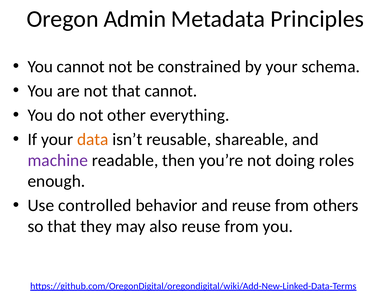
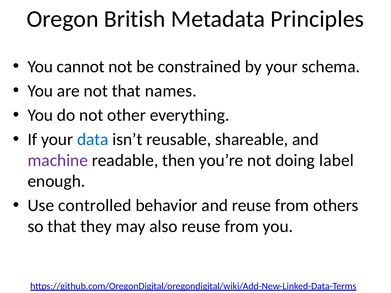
Admin: Admin -> British (135, 19)
that cannot: cannot -> names (171, 91)
data colour: orange -> blue (93, 140)
roles: roles -> label (337, 160)
